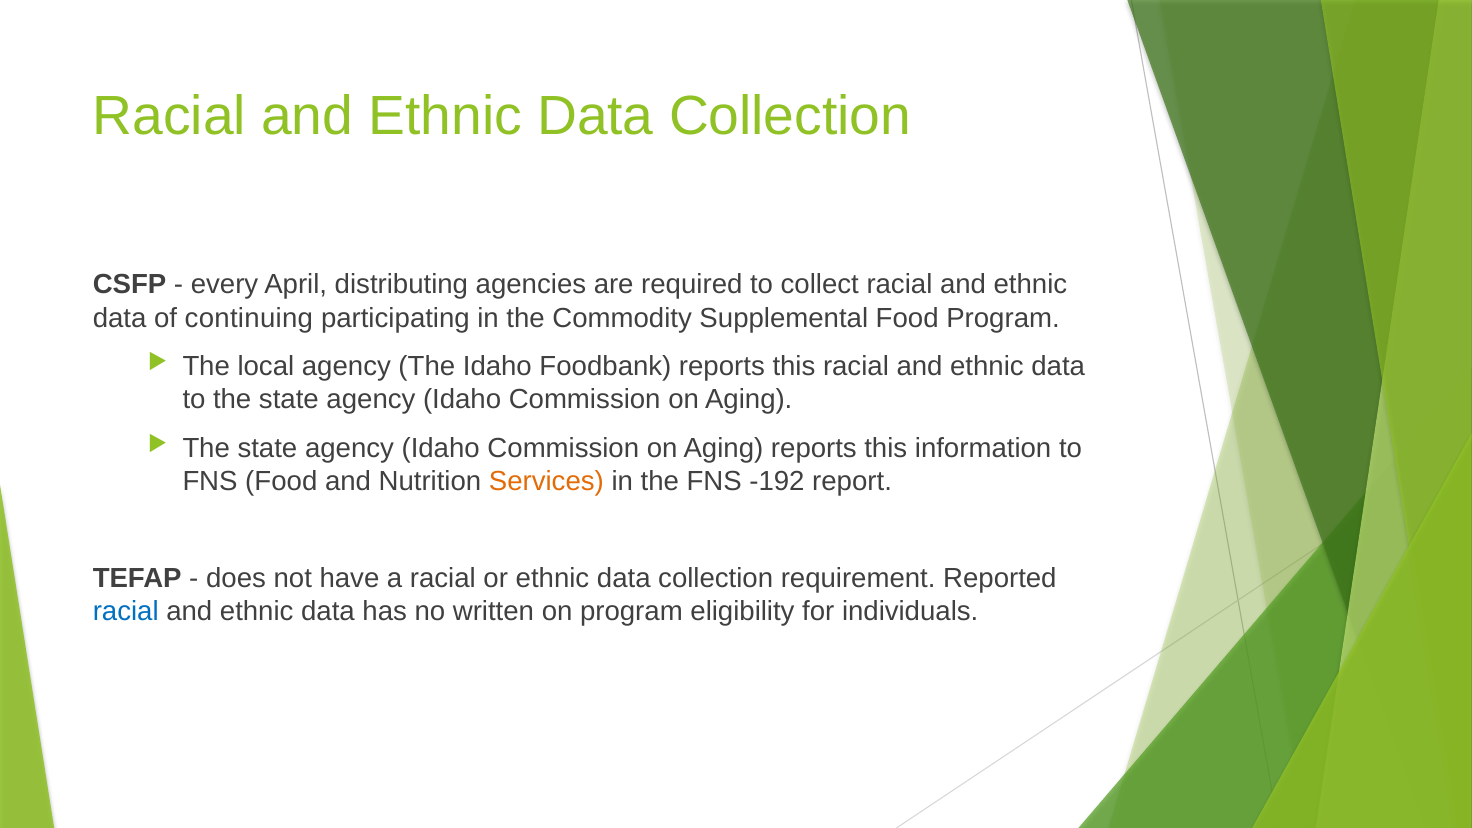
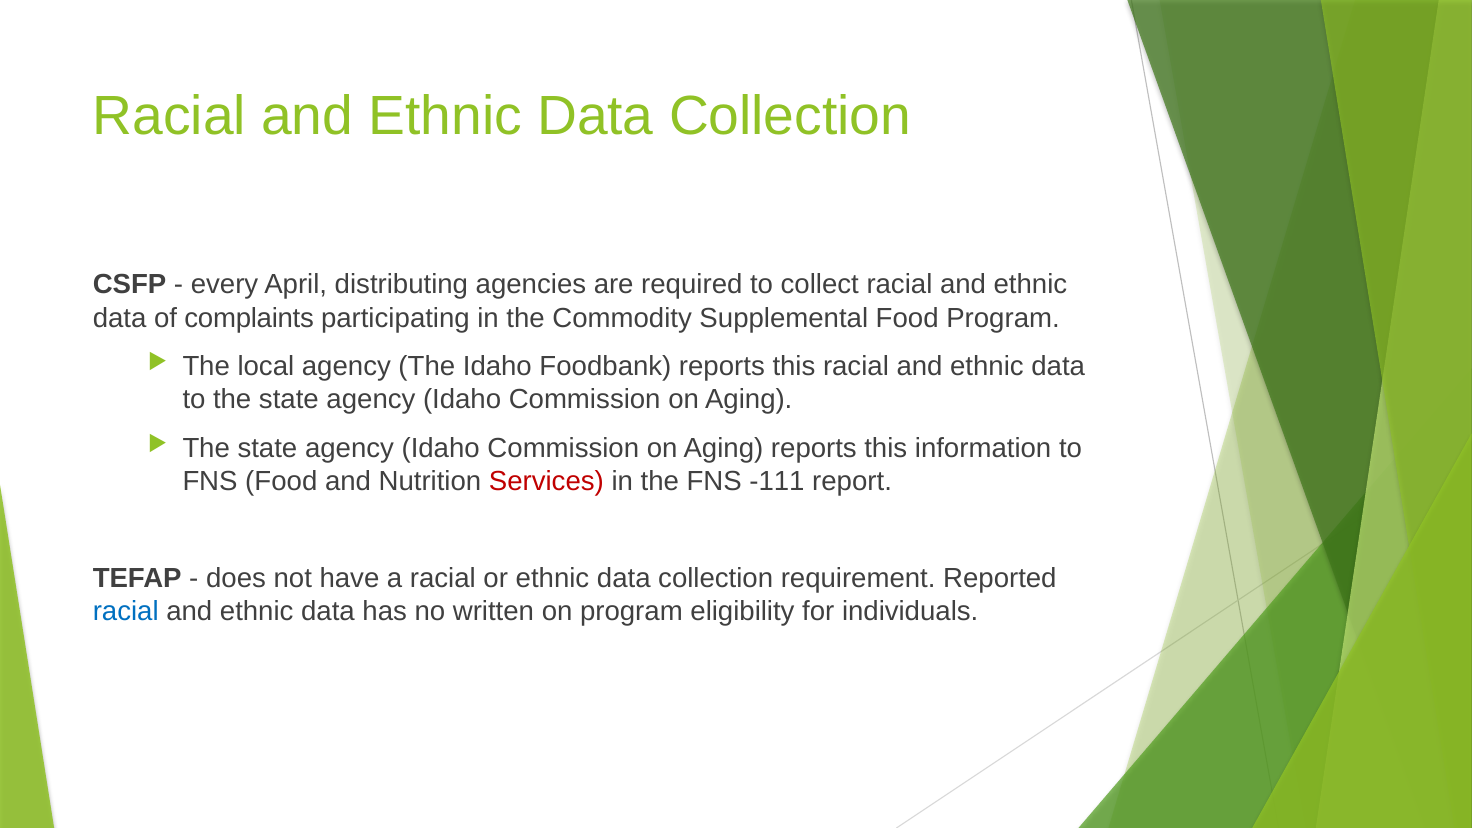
continuing: continuing -> complaints (249, 318)
Services colour: orange -> red (546, 481)
-192: -192 -> -111 (777, 481)
